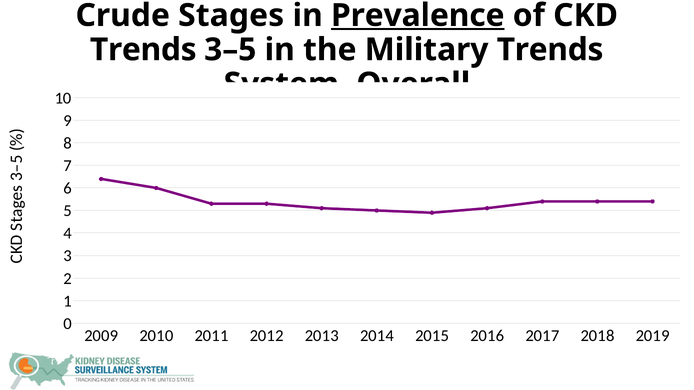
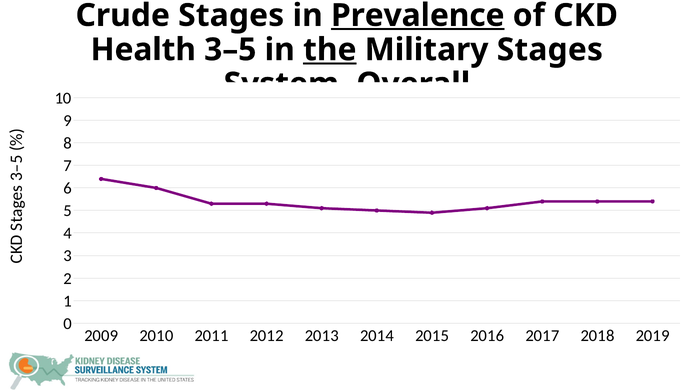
Trends: Trends -> Health (143, 50)
the underline: none -> present (330, 50)
Military Trends: Trends -> Stages (550, 50)
